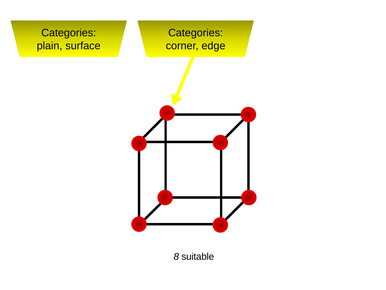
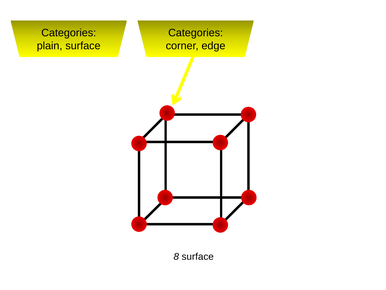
8 suitable: suitable -> surface (198, 256)
